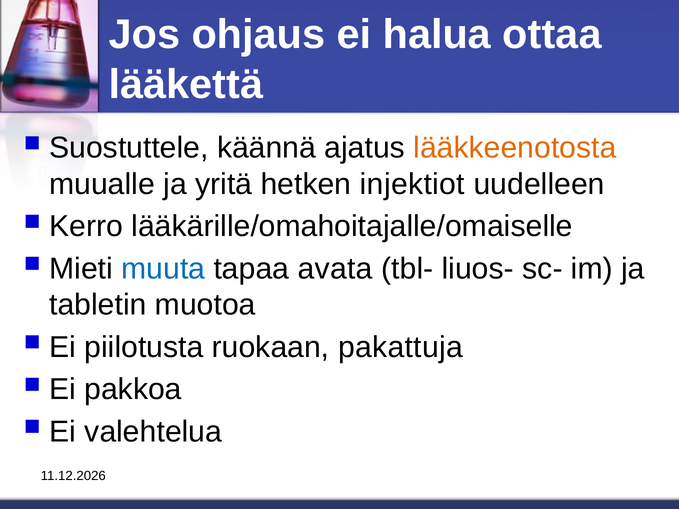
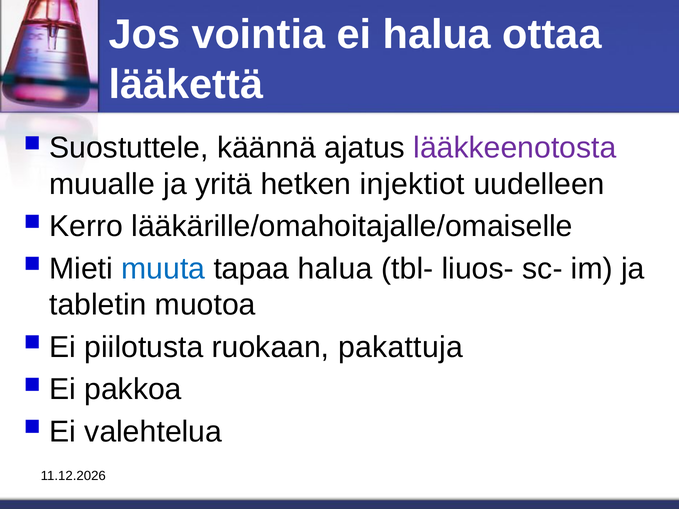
ohjaus: ohjaus -> vointia (258, 35)
lääkkeenotosta colour: orange -> purple (515, 148)
tapaa avata: avata -> halua (335, 269)
